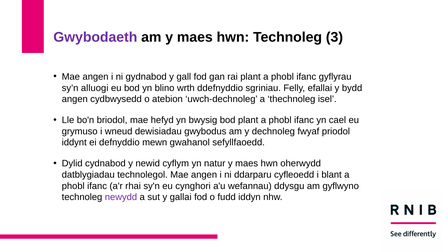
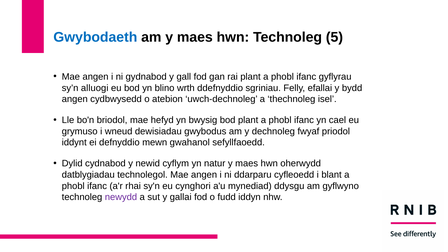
Gwybodaeth colour: purple -> blue (95, 37)
3: 3 -> 5 (334, 37)
wefannau: wefannau -> mynediad (250, 186)
